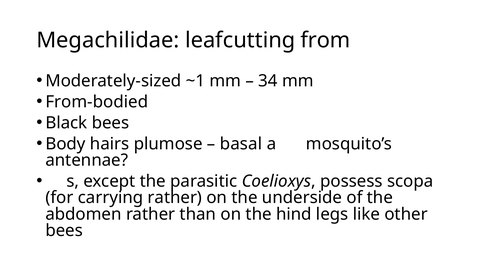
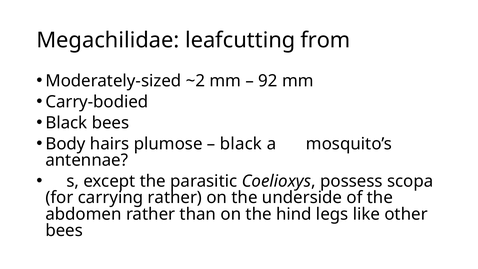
~1: ~1 -> ~2 (195, 81)
34: 34 -> 92 (268, 81)
From-bodied: From-bodied -> Carry-bodied (97, 102)
basal: basal -> black (241, 144)
